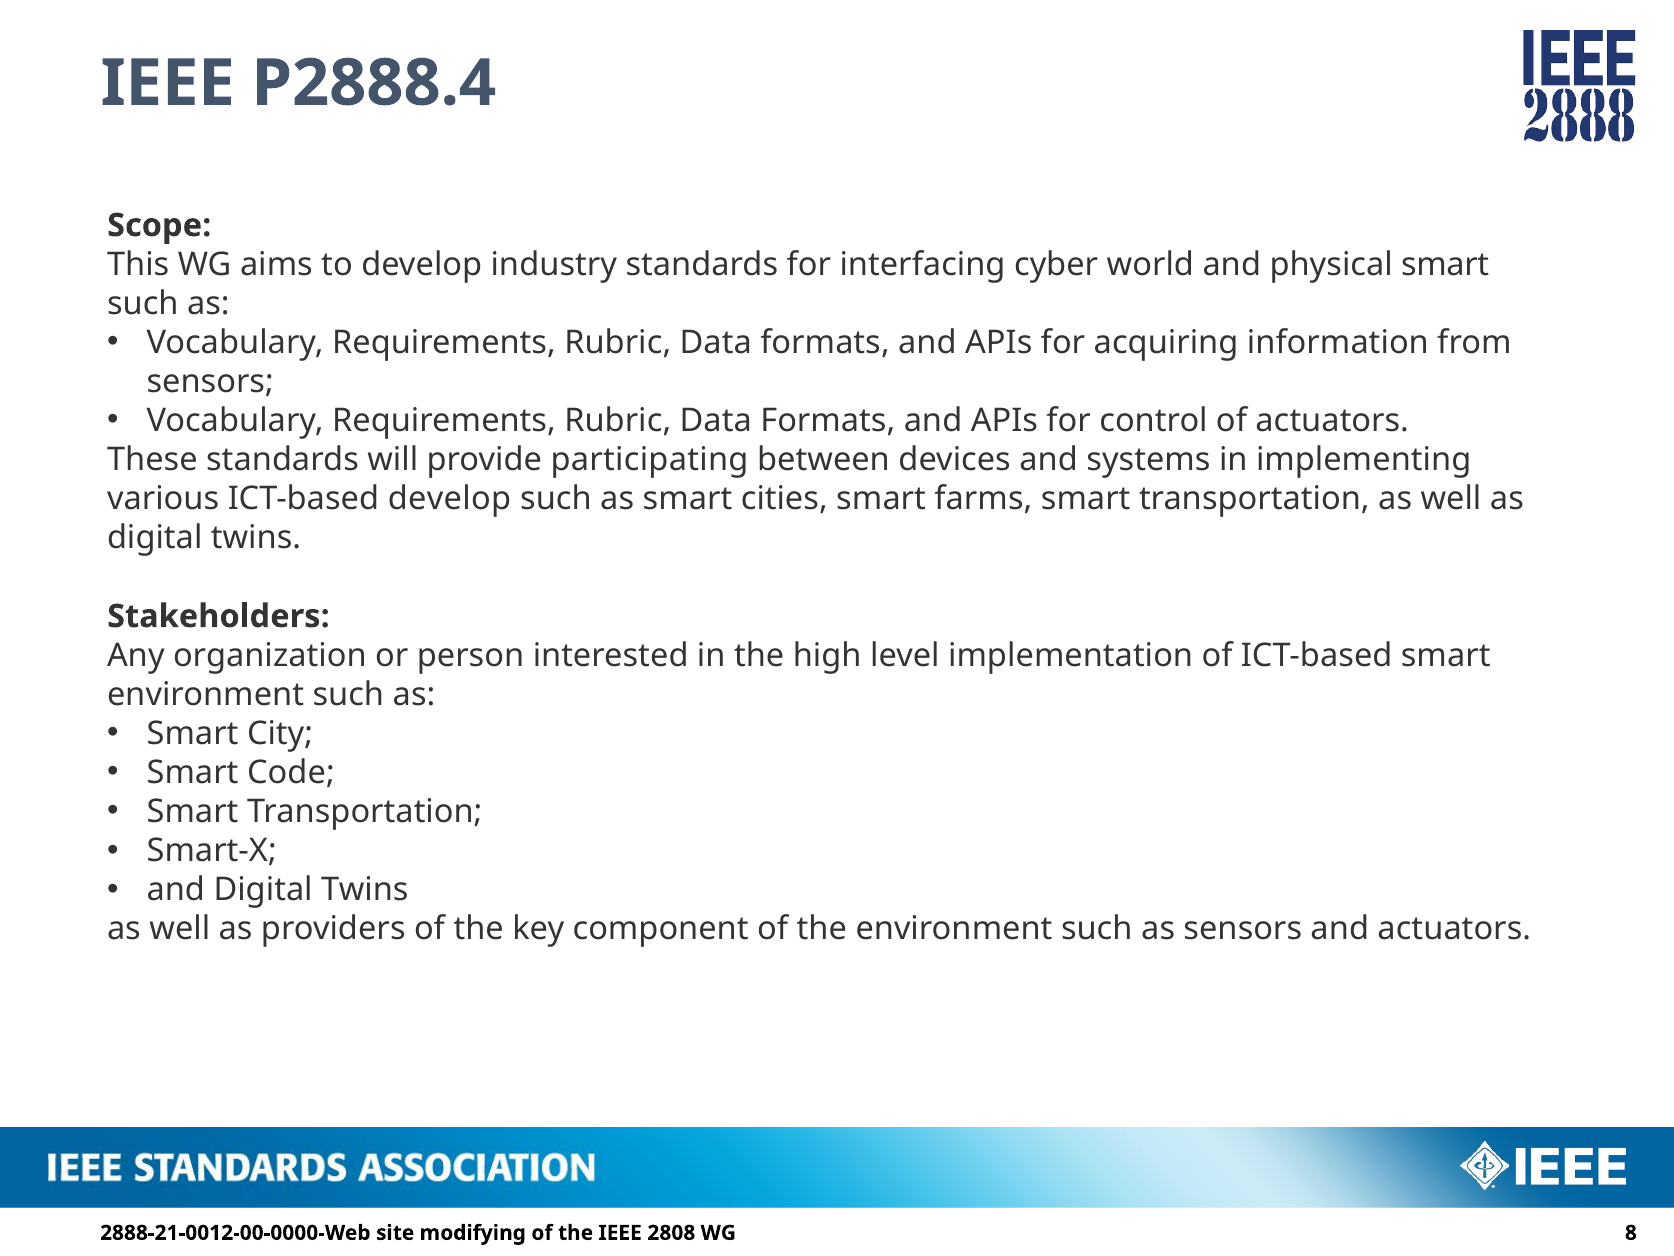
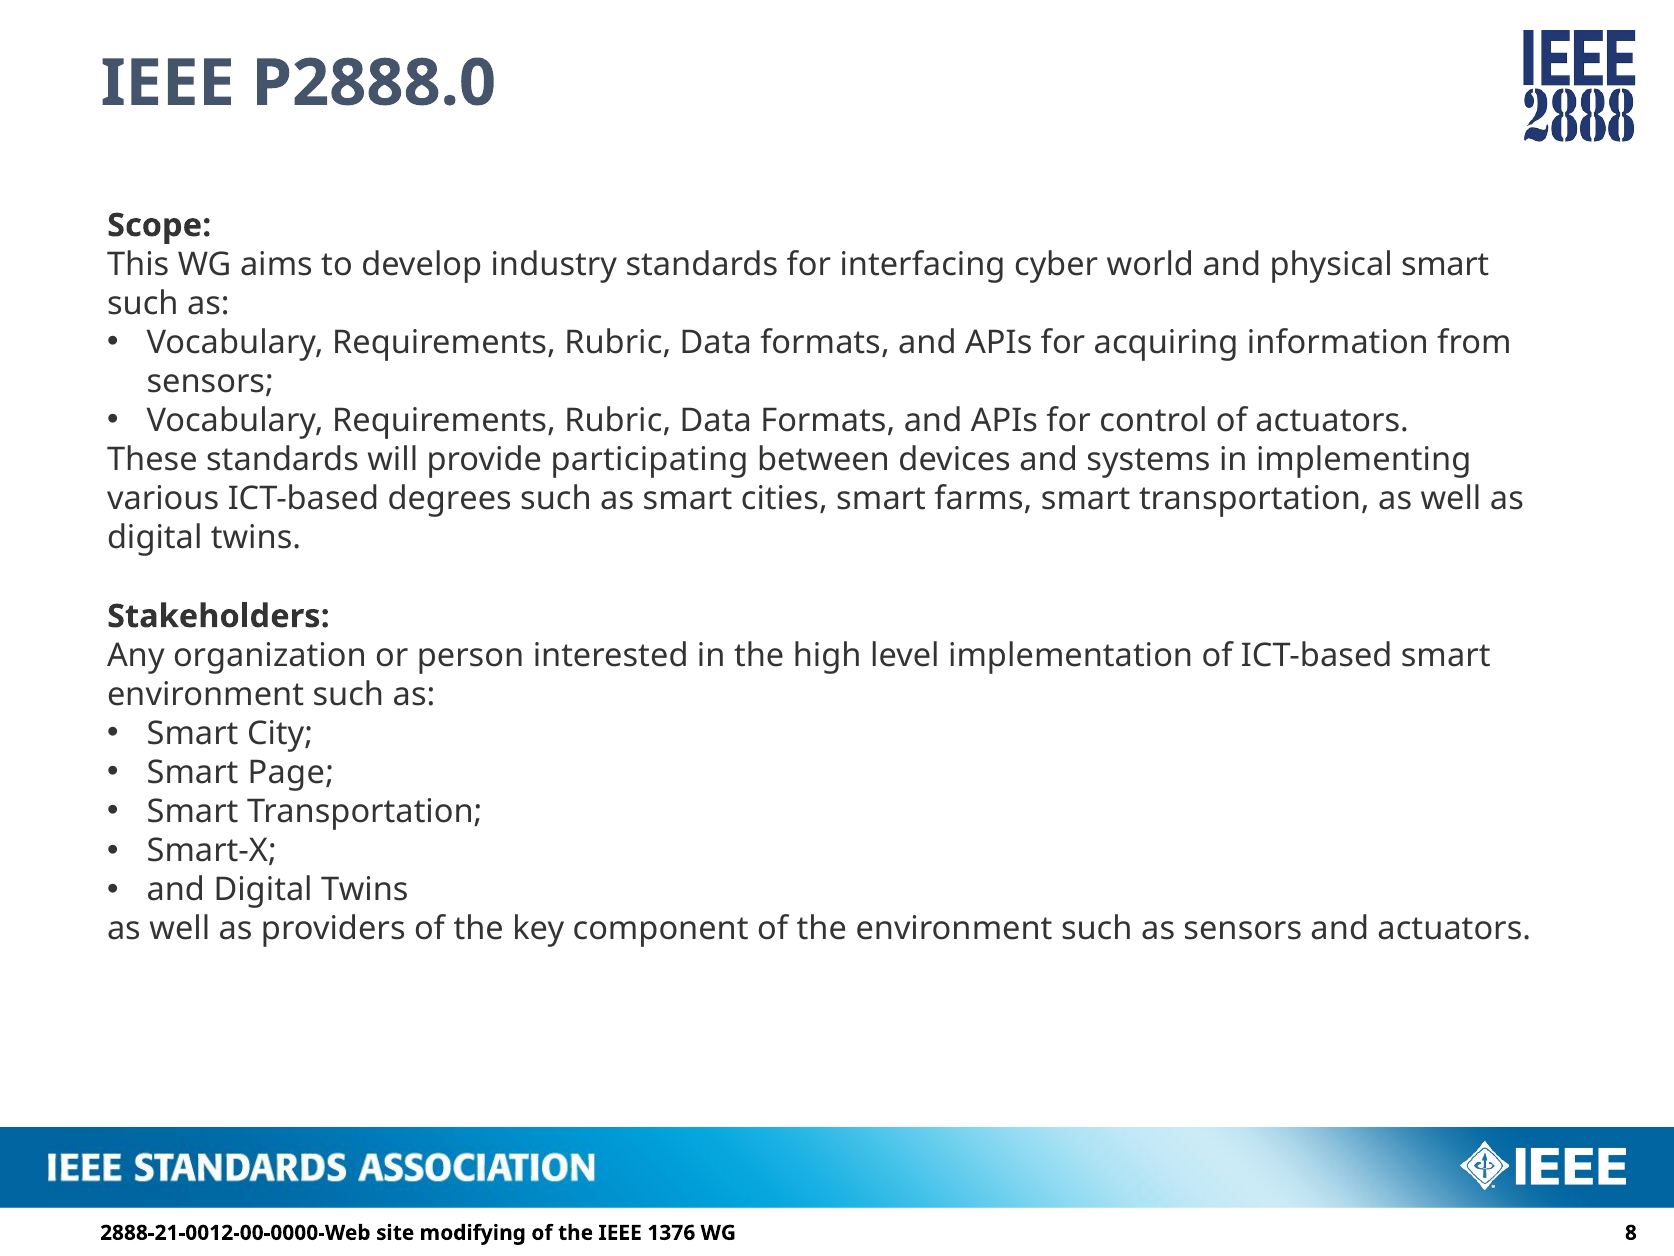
P2888.4: P2888.4 -> P2888.0 (374, 83)
ICT-based develop: develop -> degrees (450, 499)
Code: Code -> Page (291, 772)
2808: 2808 -> 1376 (671, 1232)
